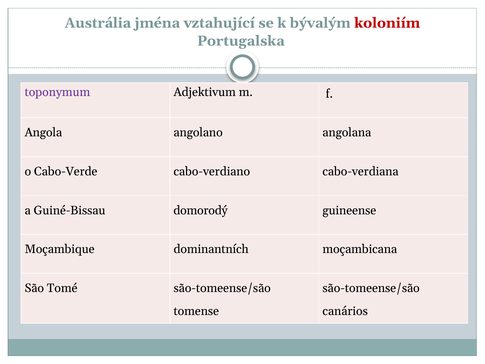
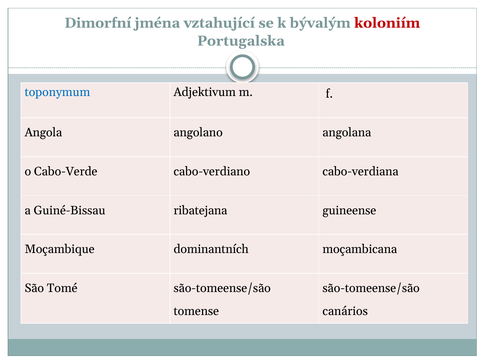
Austrália: Austrália -> Dimorfní (98, 23)
toponymum colour: purple -> blue (57, 92)
domorodý: domorodý -> ribatejana (200, 210)
